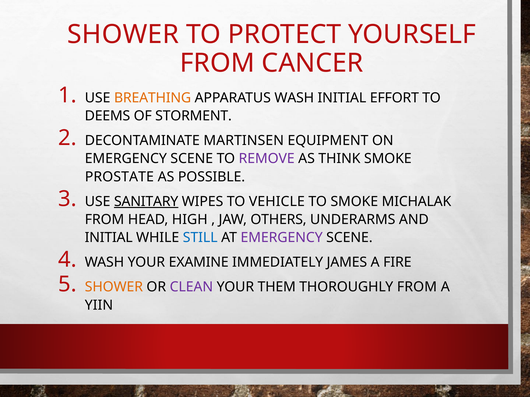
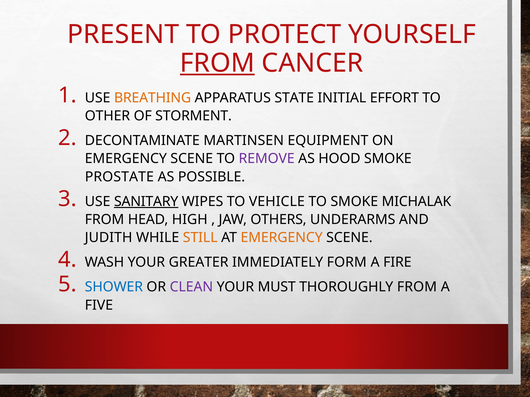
SHOWER: SHOWER -> PRESENT (123, 35)
FROM underline: none -> present (217, 63)
APPARATUS WASH: WASH -> STATE (294, 98)
DEEMS: DEEMS -> OTHER (107, 116)
THINK: THINK -> HOOD (339, 159)
INITIAL: INITIAL -> JUDITH (109, 238)
STILL colour: blue -> orange (200, 238)
EMERGENCY colour: purple -> orange (282, 238)
EXAMINE: EXAMINE -> GREATER (199, 263)
JAMES: JAMES -> FORM (347, 263)
SHOWER colour: orange -> blue (114, 287)
THEM: THEM -> MUST (277, 287)
YIIN: YIIN -> FIVE (99, 305)
